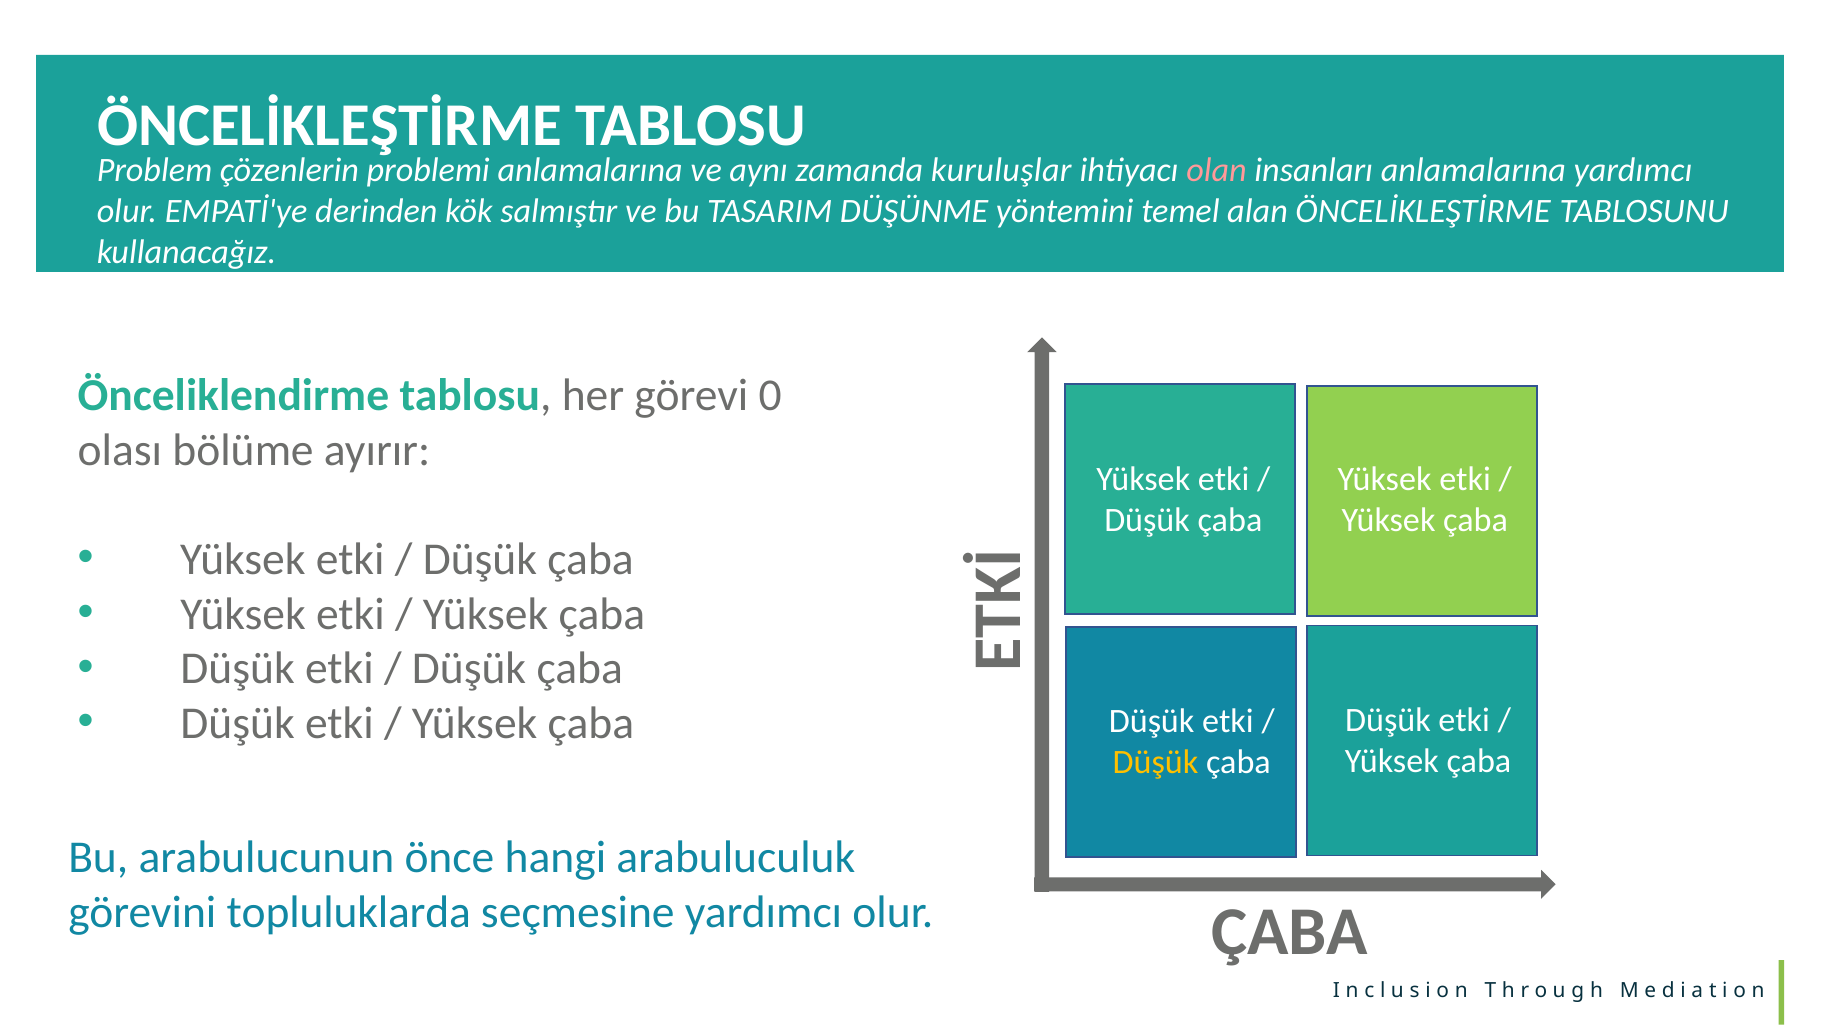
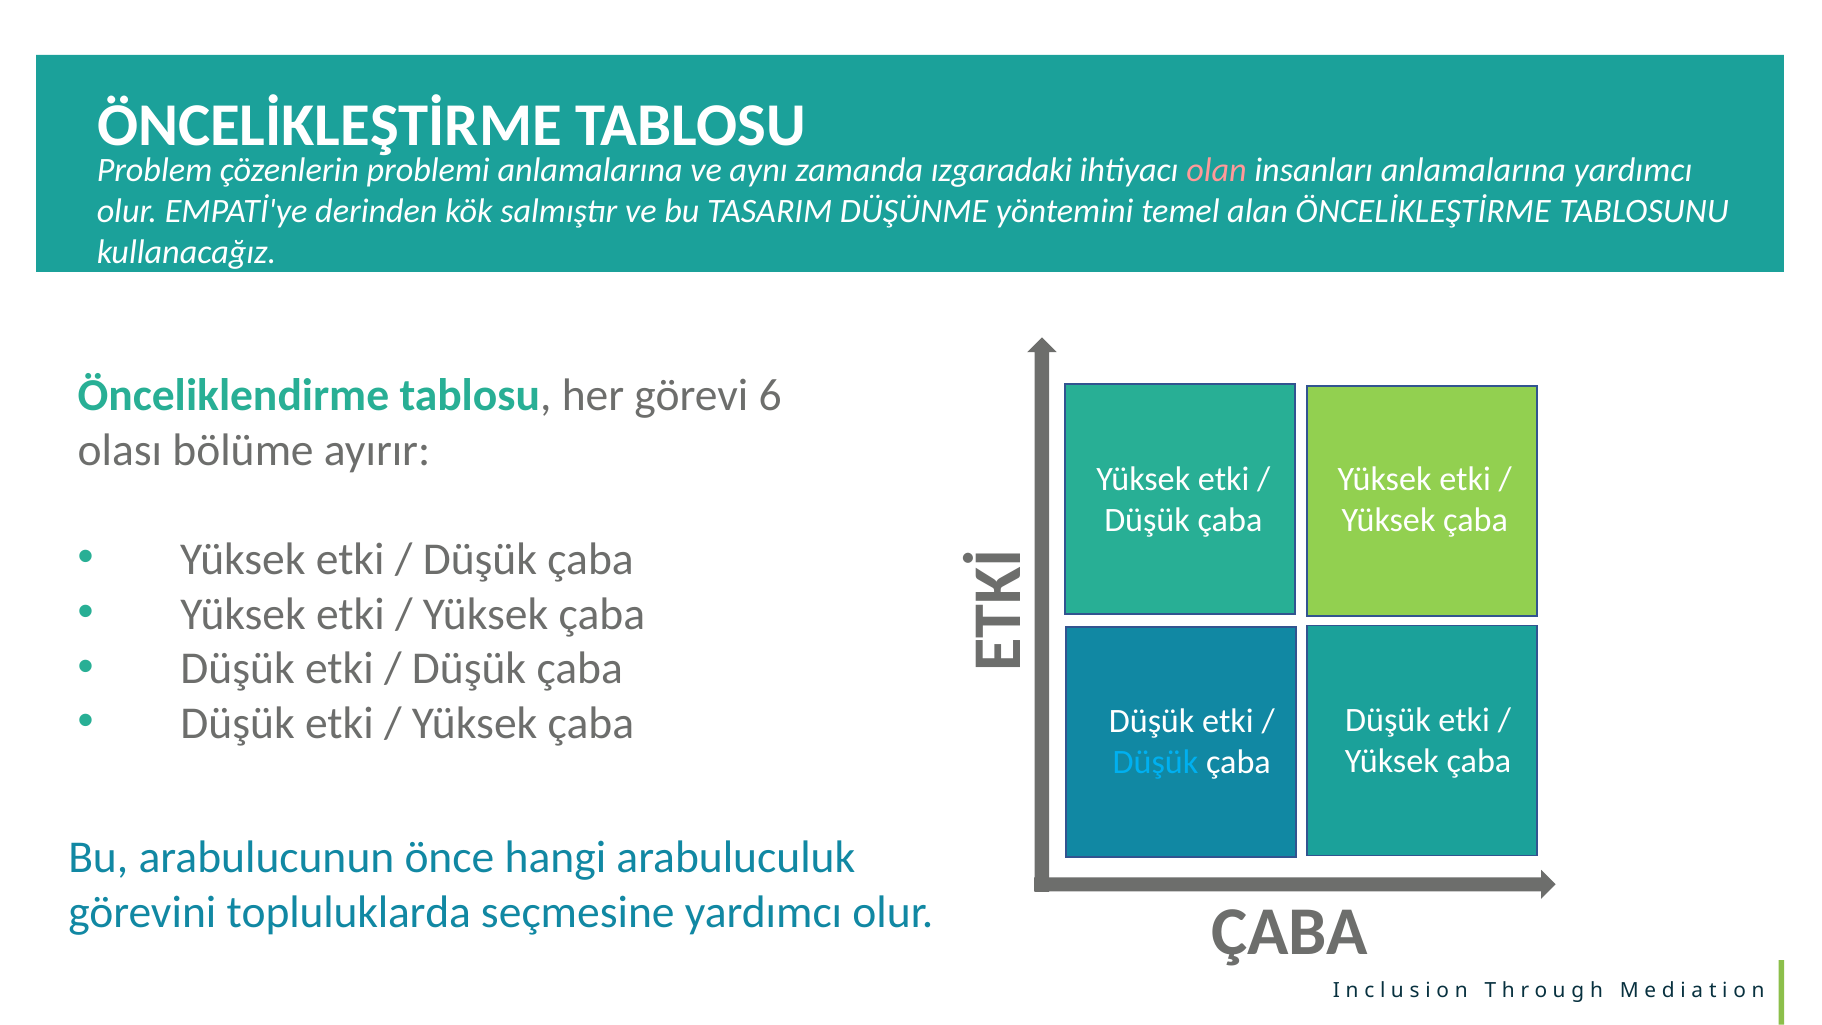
kuruluşlar: kuruluşlar -> ızgaradaki (1001, 170)
0: 0 -> 6 (770, 395)
Düşük colour: yellow -> light blue (1156, 762)
